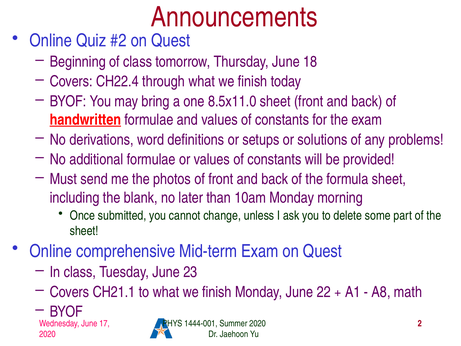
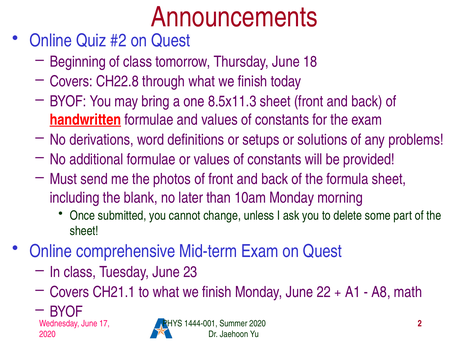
CH22.4: CH22.4 -> CH22.8 (117, 81)
8.5x11.0: 8.5x11.0 -> 8.5x11.3 (232, 101)
